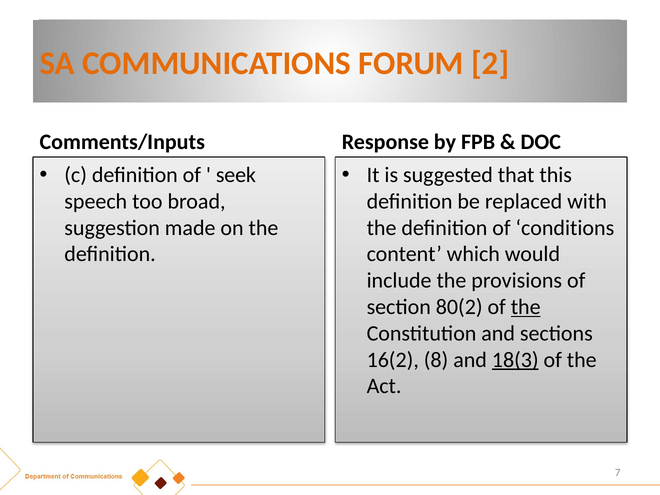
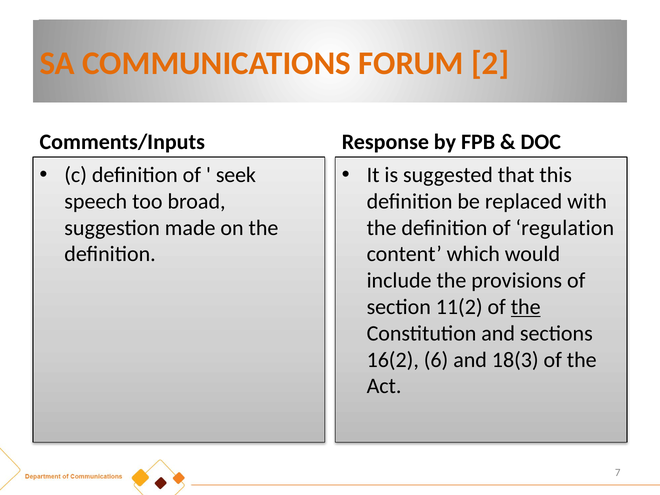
conditions: conditions -> regulation (565, 228)
80(2: 80(2 -> 11(2 (459, 307)
8: 8 -> 6 (436, 360)
18(3 underline: present -> none (515, 360)
